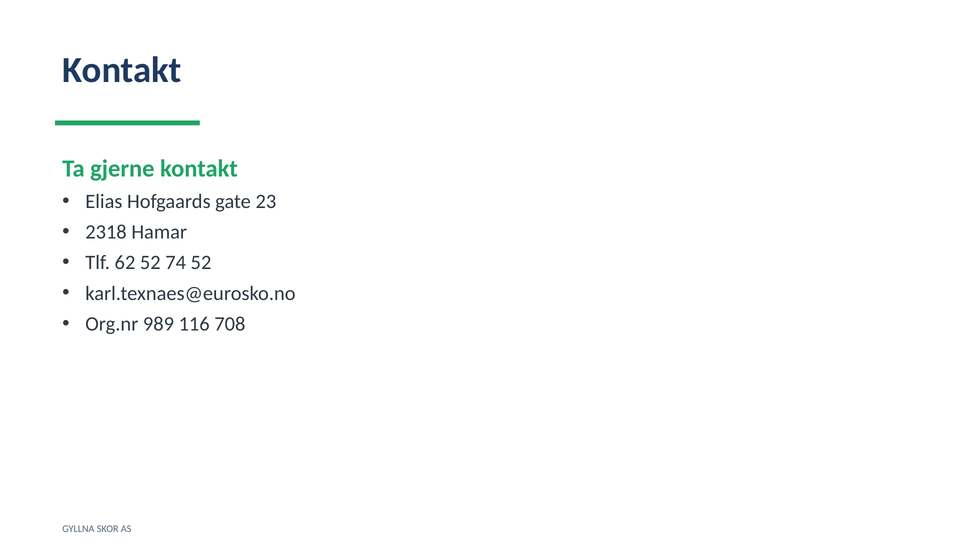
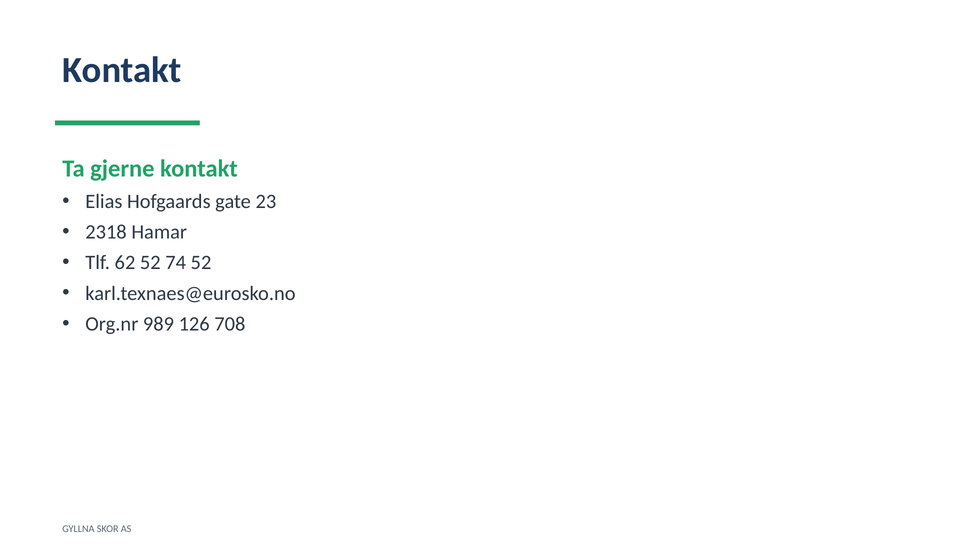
116: 116 -> 126 (194, 324)
